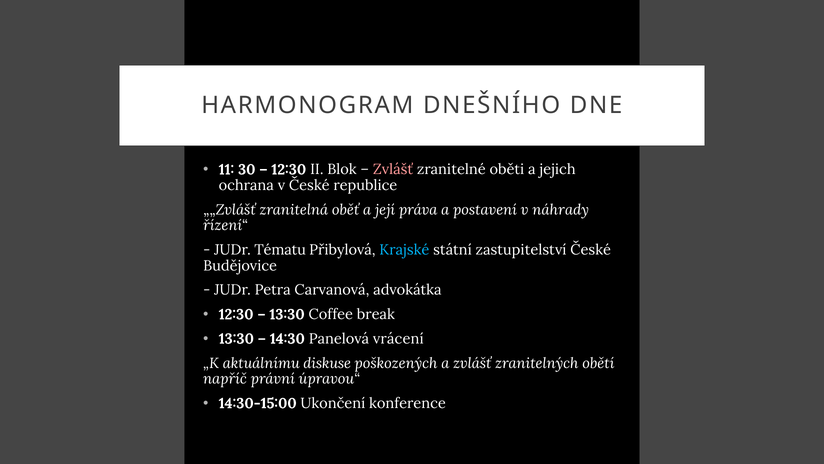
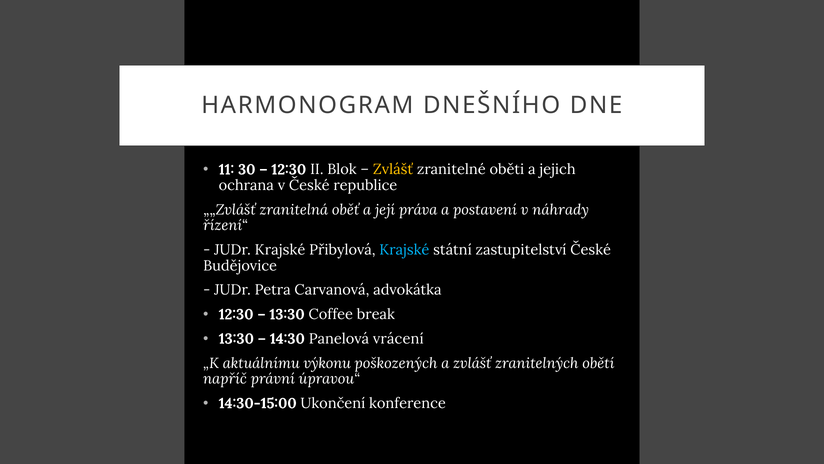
Zvlášť colour: pink -> yellow (393, 169)
JUDr Tématu: Tématu -> Krajské (280, 250)
diskuse: diskuse -> výkonu (327, 363)
